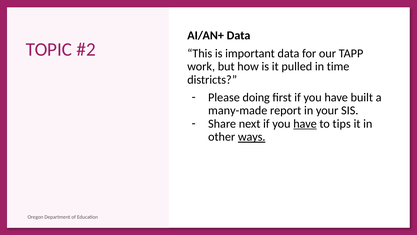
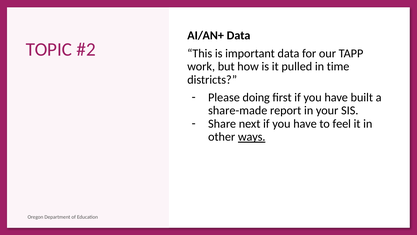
many-made: many-made -> share-made (238, 110)
have underline: present -> none (305, 124)
tips: tips -> feel (342, 124)
